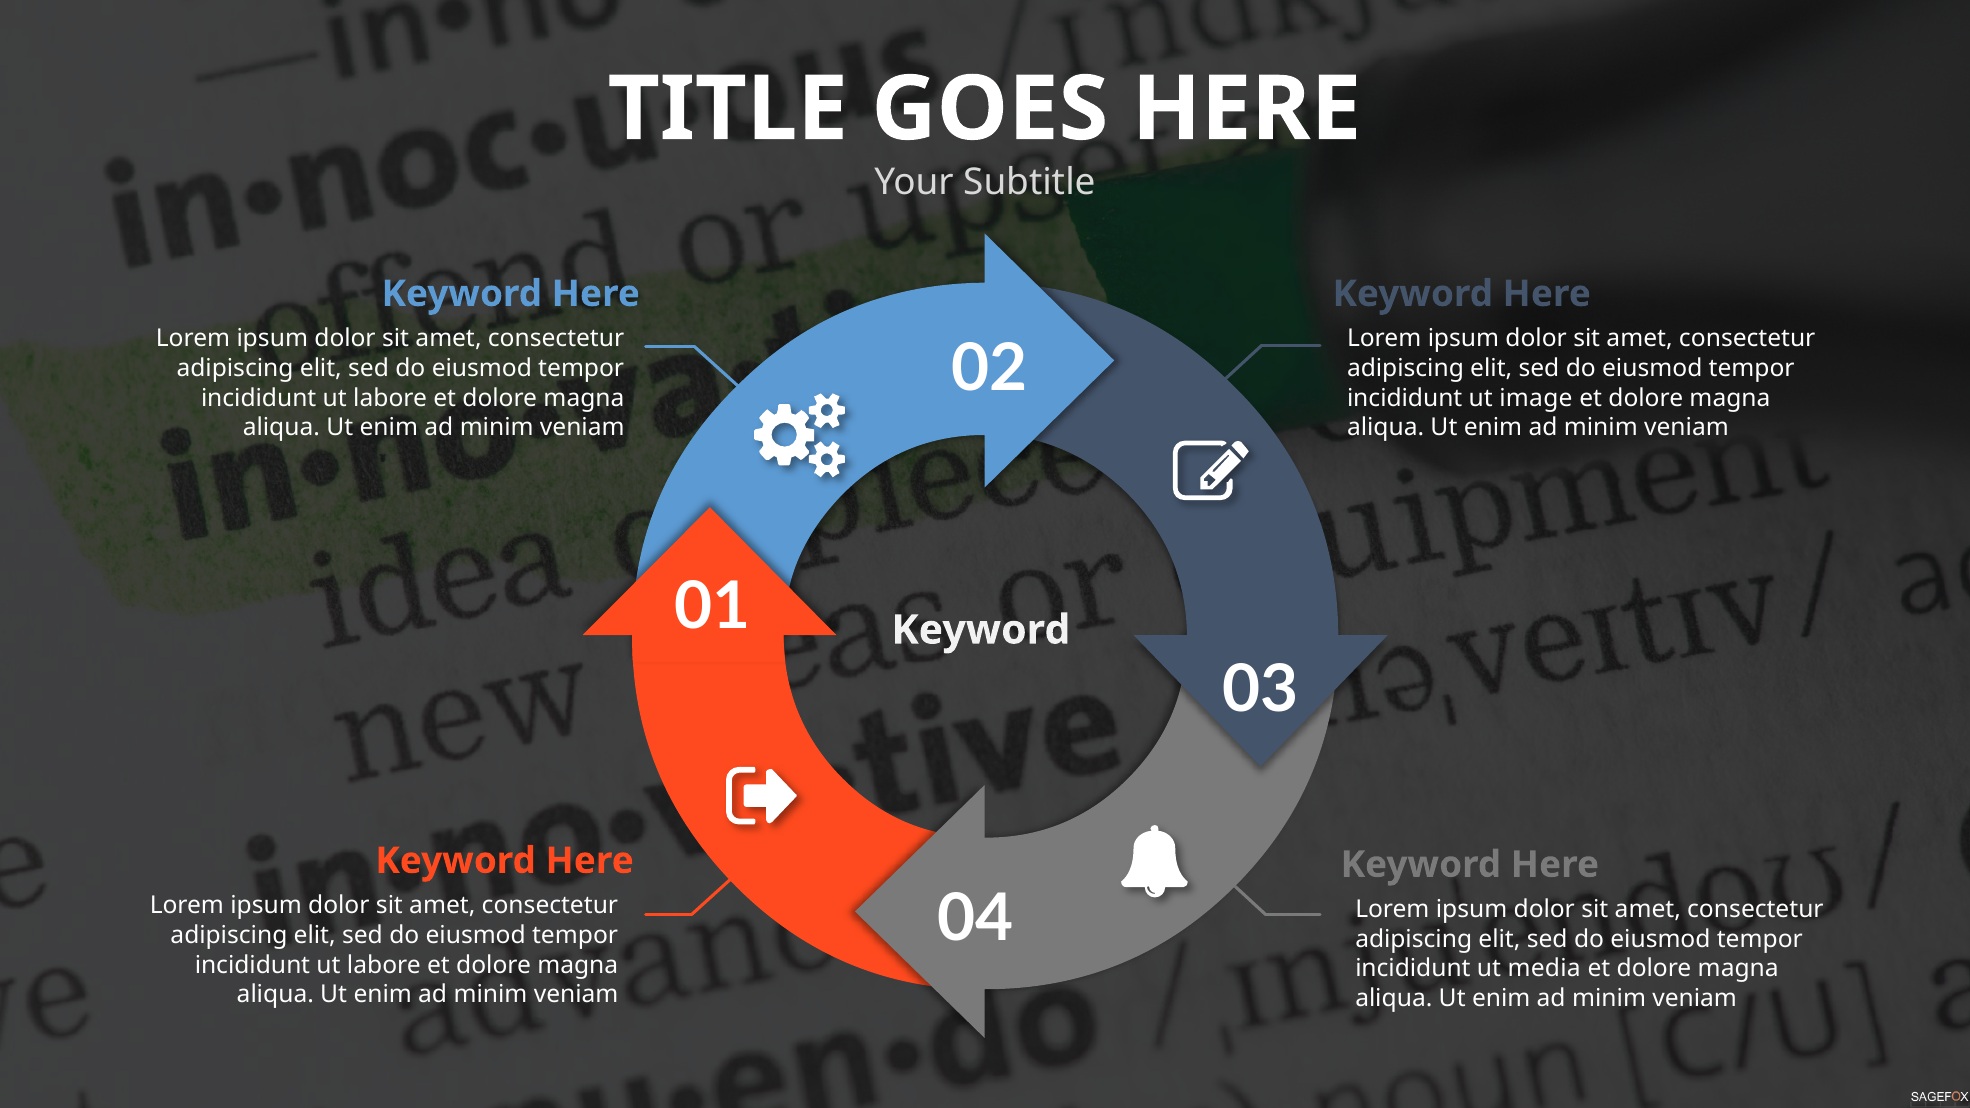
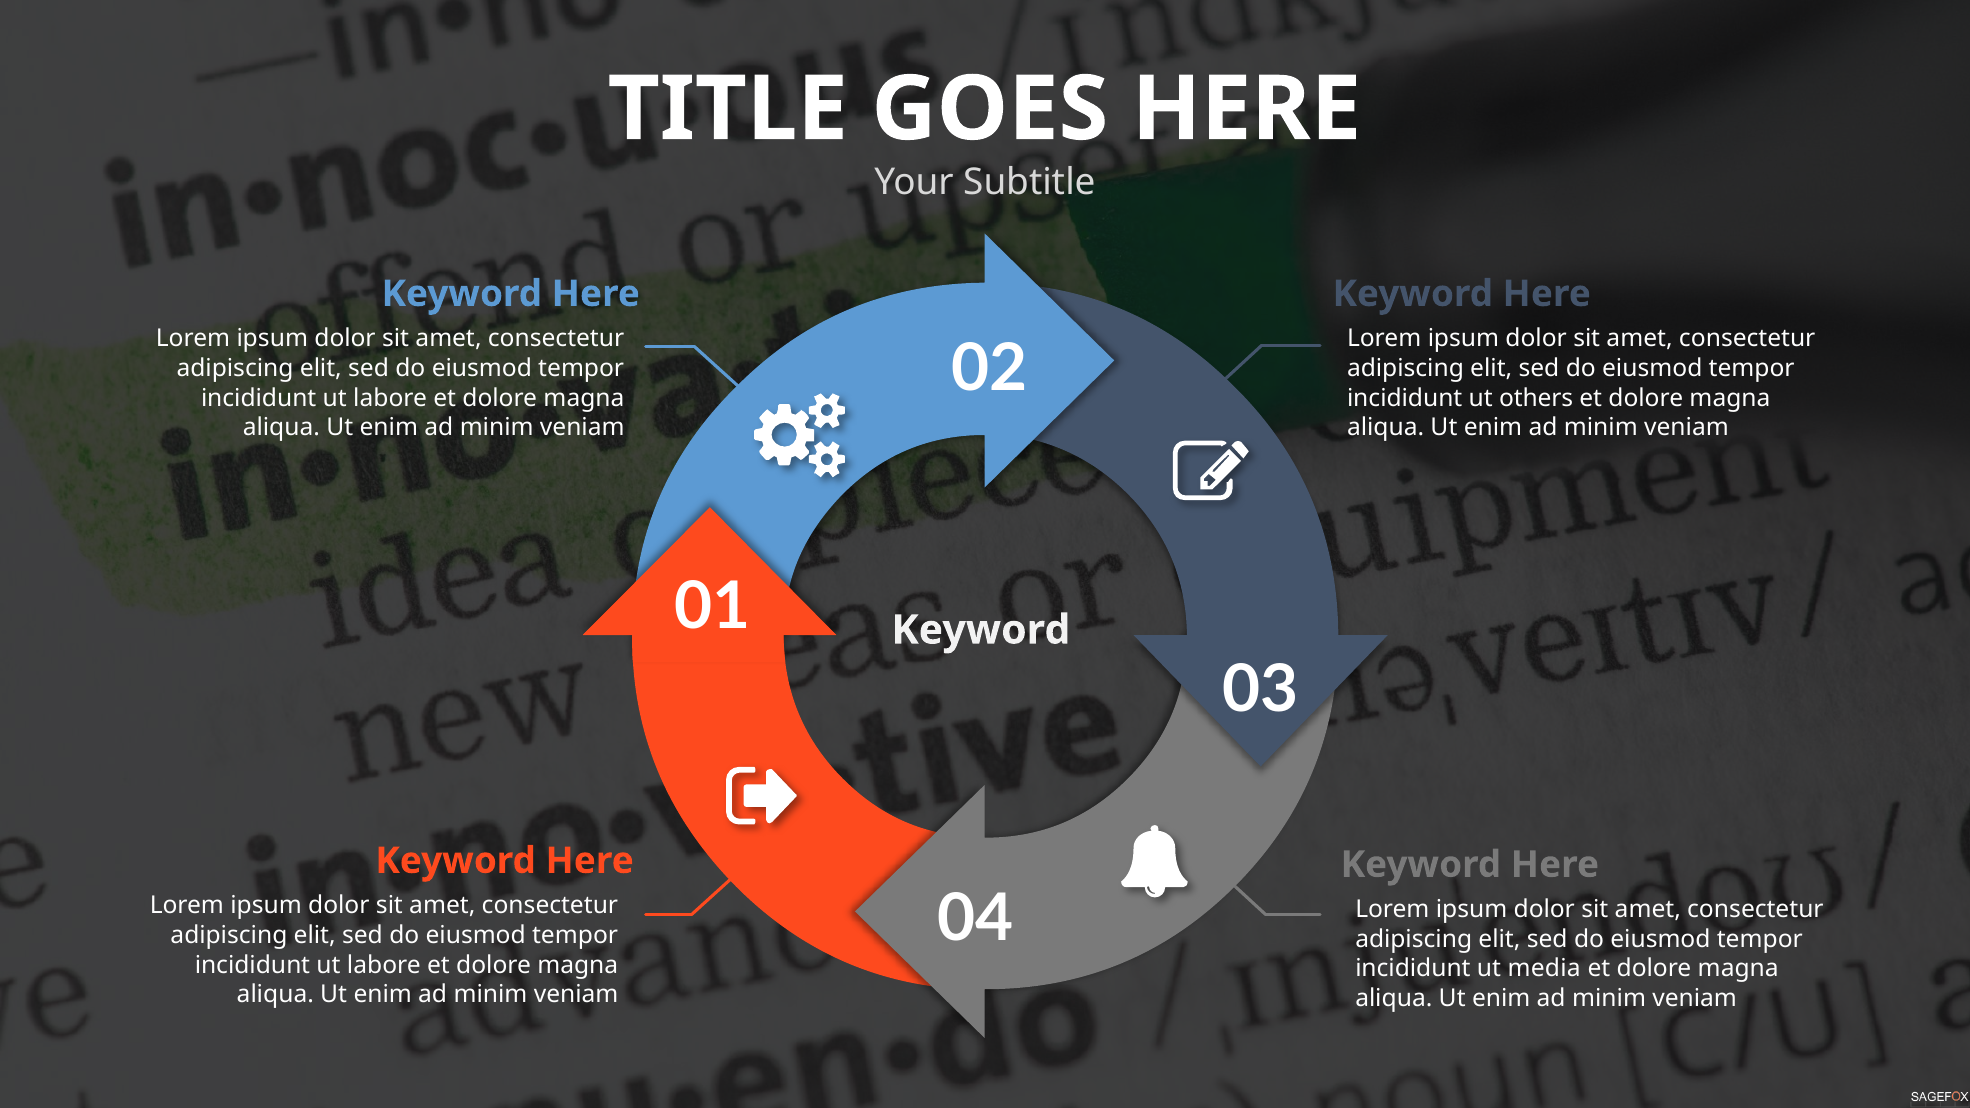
image: image -> others (1536, 398)
